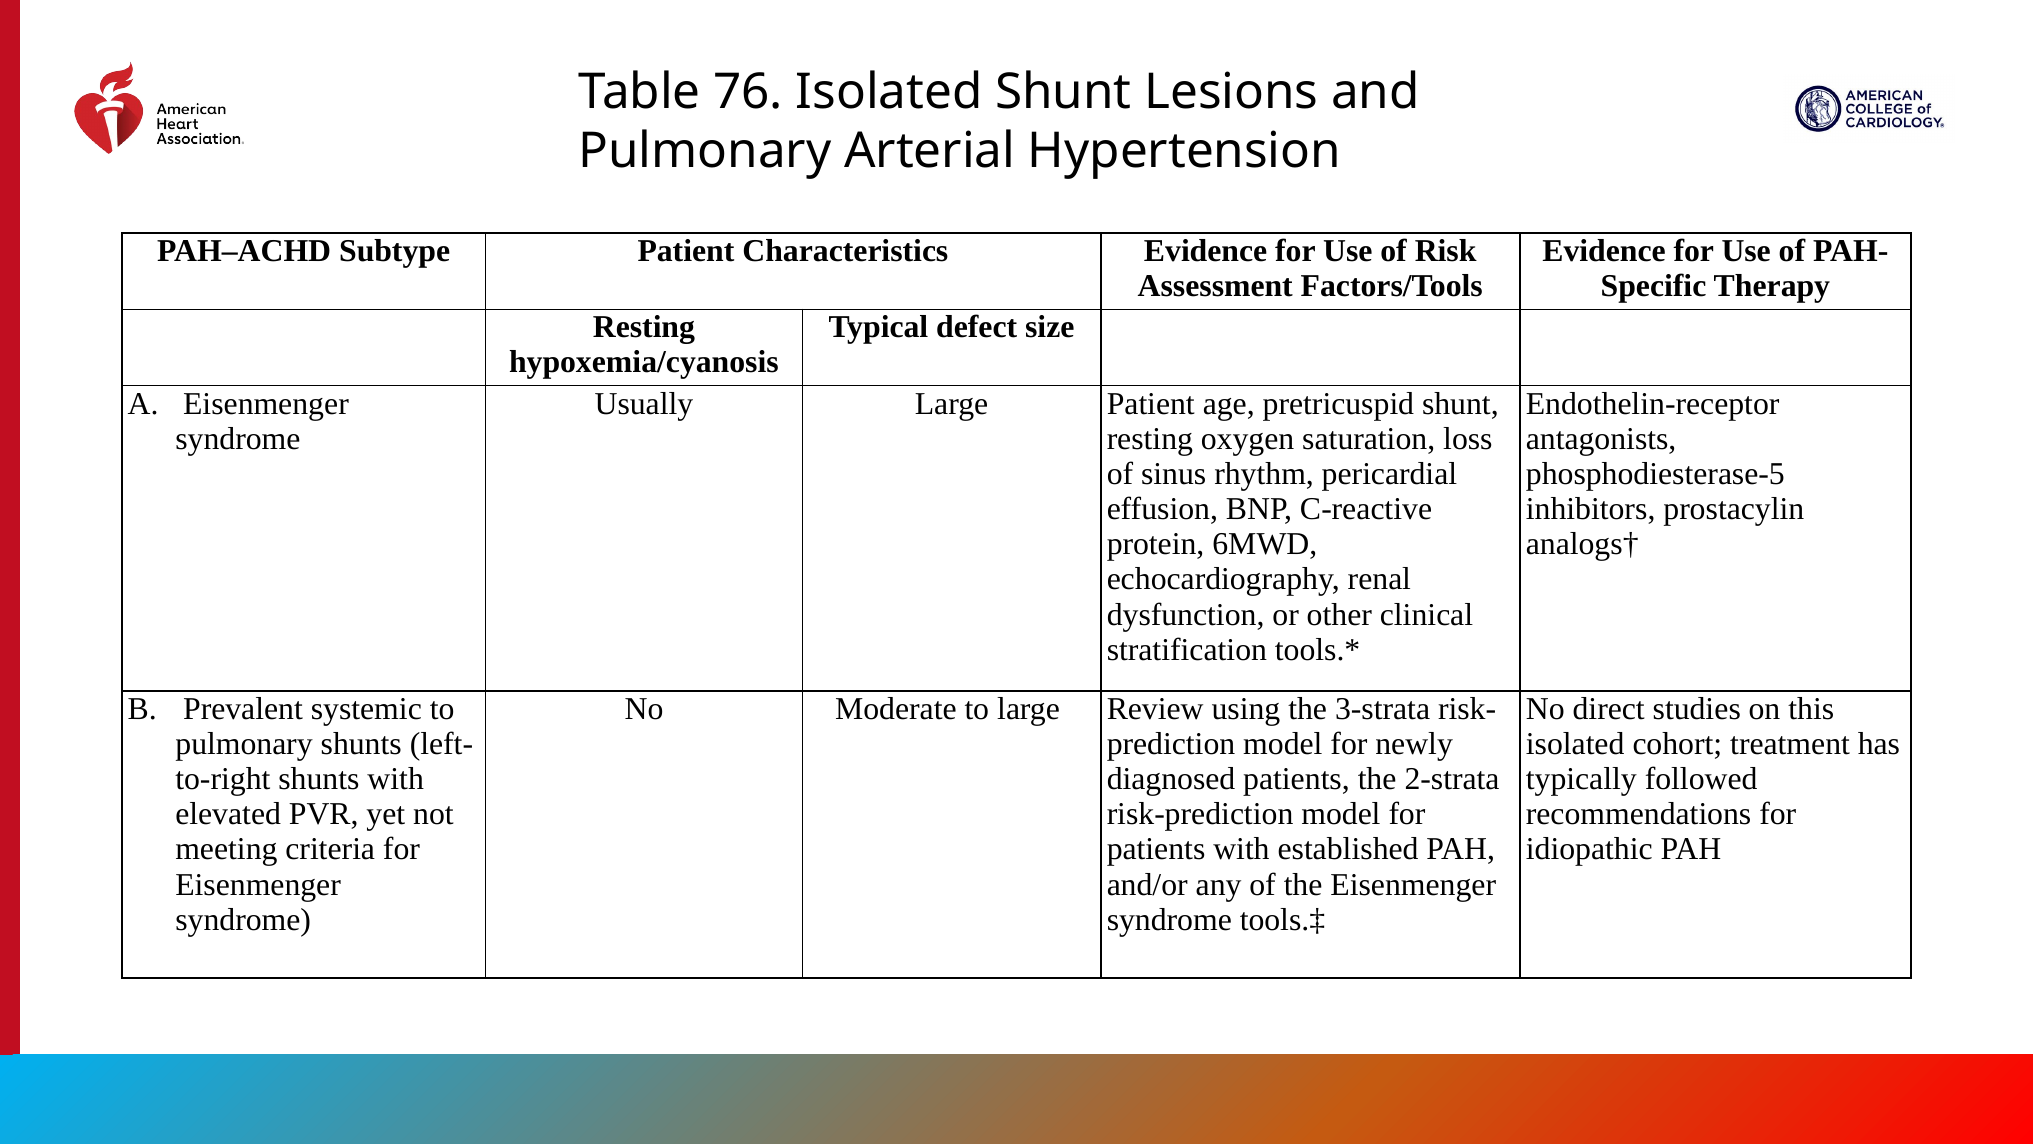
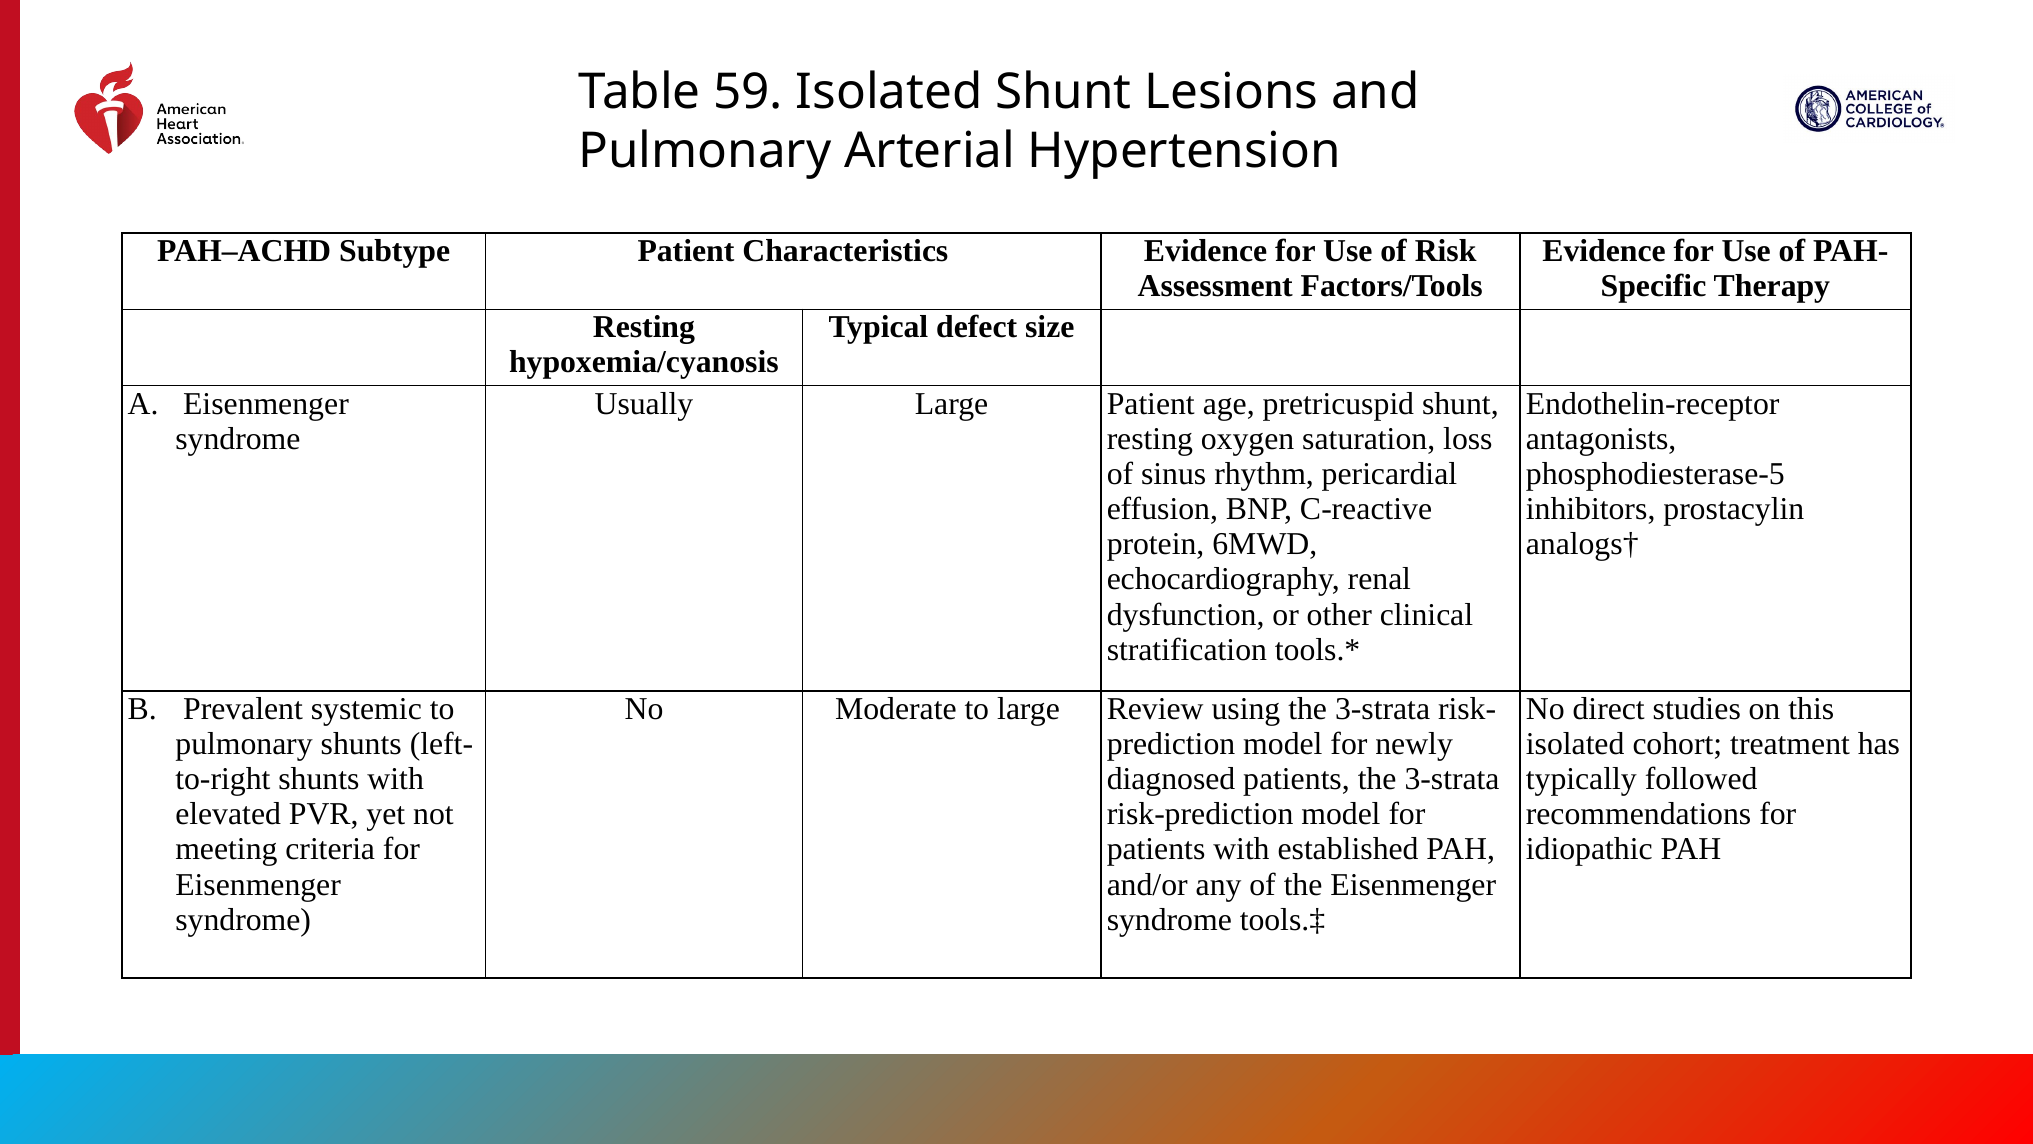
76: 76 -> 59 (748, 92)
patients the 2-strata: 2-strata -> 3-strata (1452, 779)
